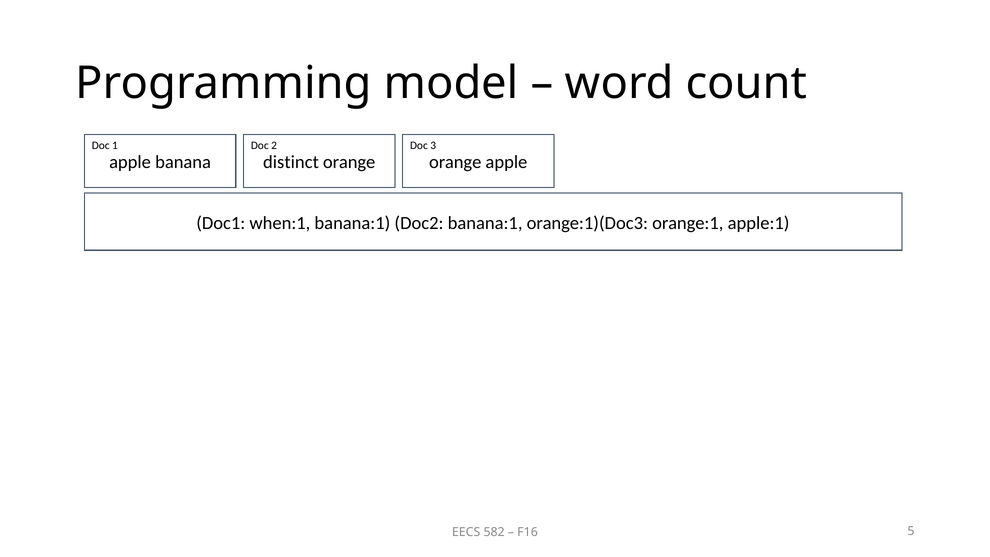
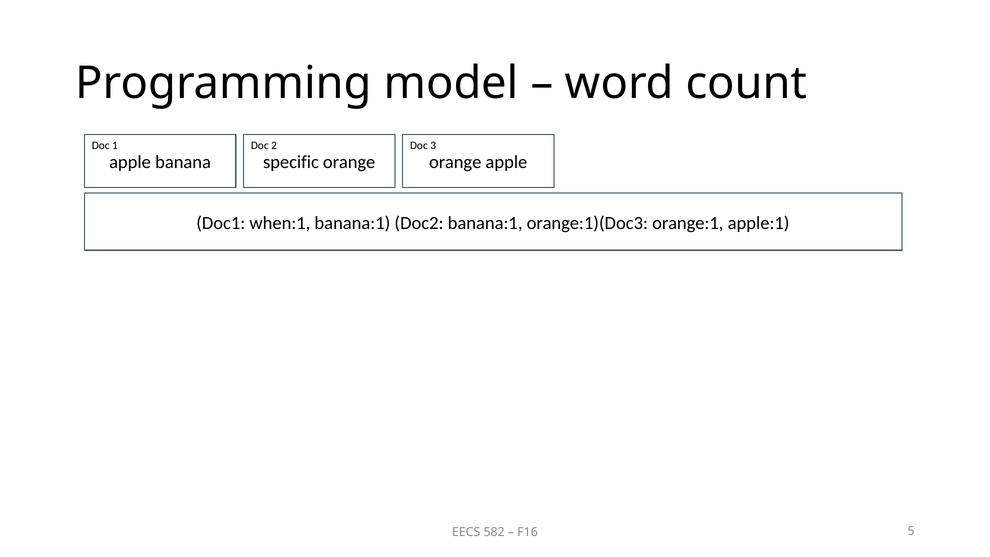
distinct: distinct -> specific (291, 162)
